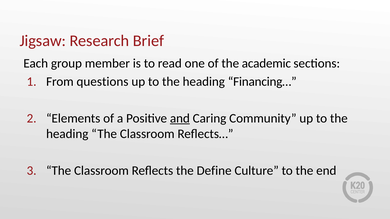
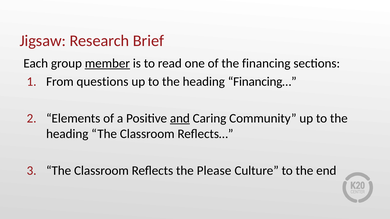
member underline: none -> present (107, 63)
academic: academic -> financing (266, 63)
Define: Define -> Please (214, 171)
